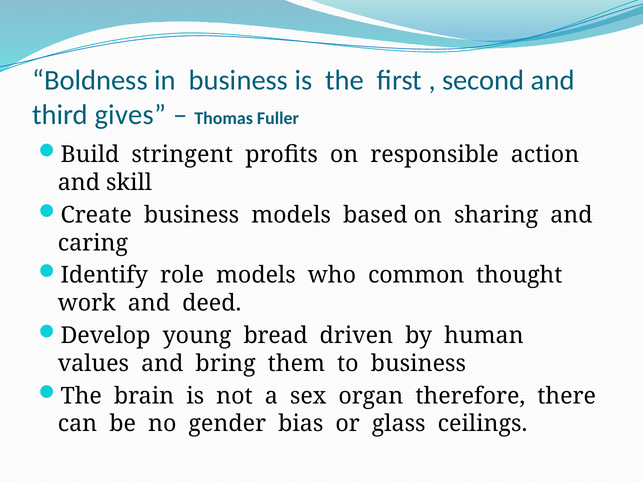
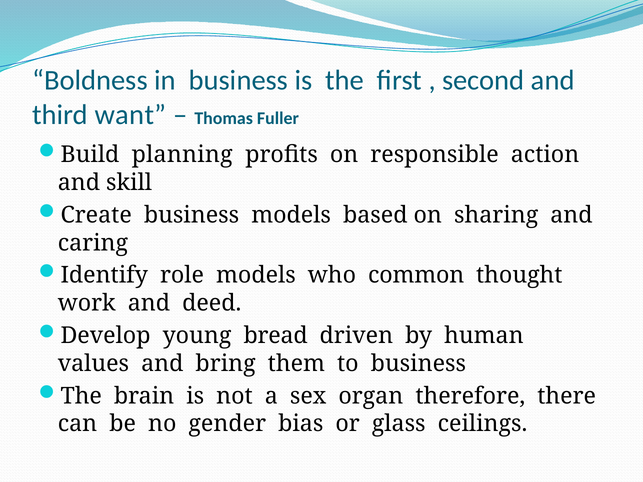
gives: gives -> want (131, 115)
stringent: stringent -> planning (182, 155)
